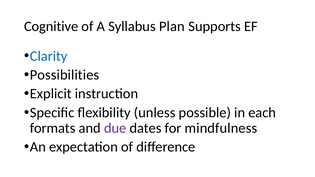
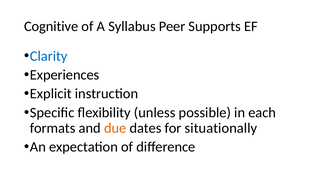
Plan: Plan -> Peer (172, 26)
Possibilities: Possibilities -> Experiences (65, 75)
due colour: purple -> orange (115, 128)
mindfulness: mindfulness -> situationally (221, 128)
